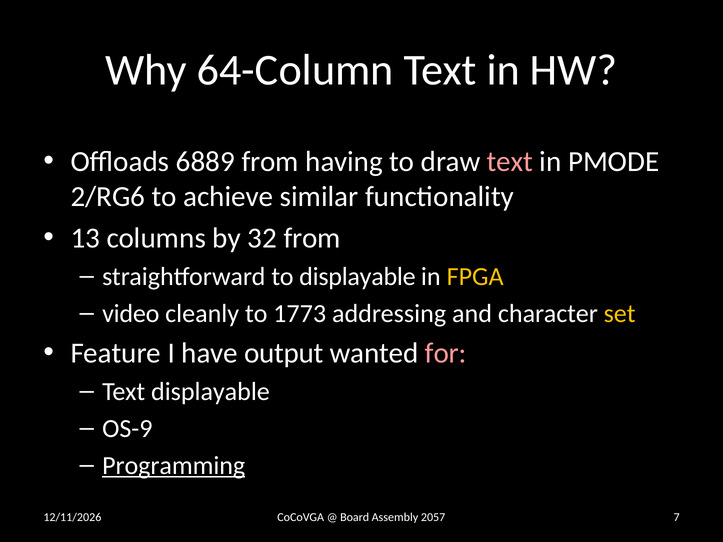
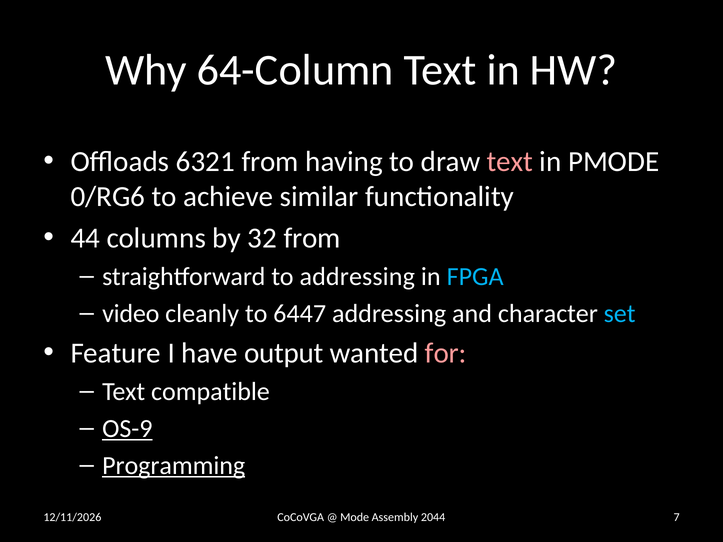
6889: 6889 -> 6321 (205, 162)
2/RG6: 2/RG6 -> 0/RG6 (108, 197)
13: 13 -> 44 (85, 238)
to displayable: displayable -> addressing (357, 277)
FPGA colour: yellow -> light blue (475, 277)
1773: 1773 -> 6447 (300, 314)
set colour: yellow -> light blue (620, 314)
Text displayable: displayable -> compatible (210, 392)
OS-9 underline: none -> present (127, 429)
Board: Board -> Mode (355, 518)
2057: 2057 -> 2044 (433, 518)
